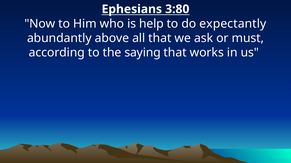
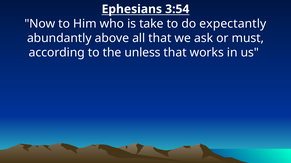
3:80: 3:80 -> 3:54 (177, 9)
help: help -> take (151, 24)
saying: saying -> unless (143, 53)
